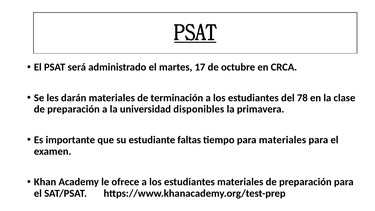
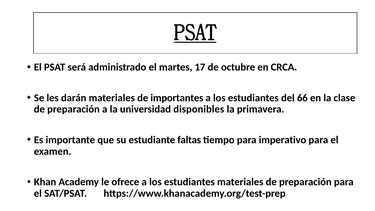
terminación: terminación -> importantes (177, 98)
78: 78 -> 66 (302, 98)
para materiales: materiales -> imperativo (283, 140)
